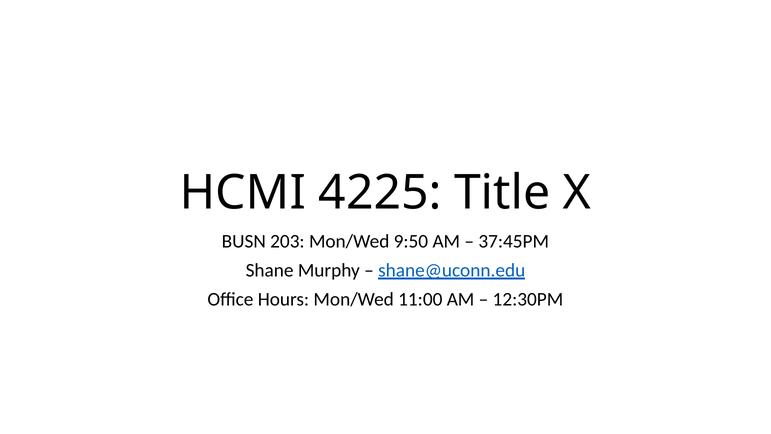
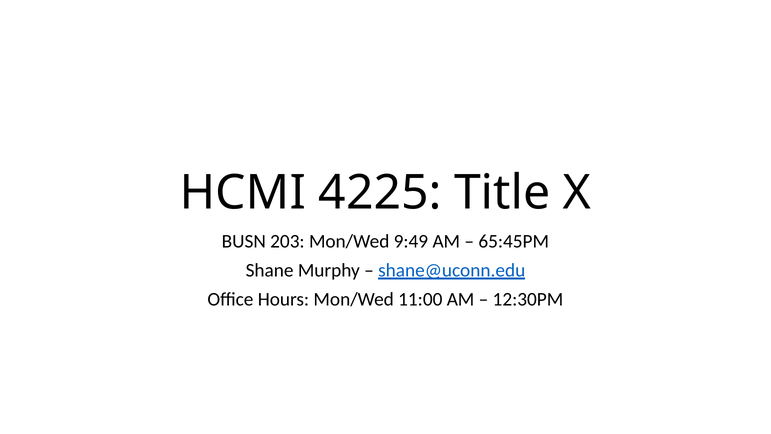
9:50: 9:50 -> 9:49 (411, 241)
37:45PM: 37:45PM -> 65:45PM (514, 241)
